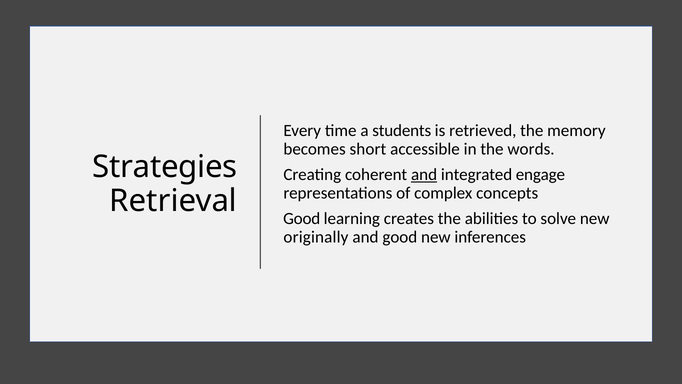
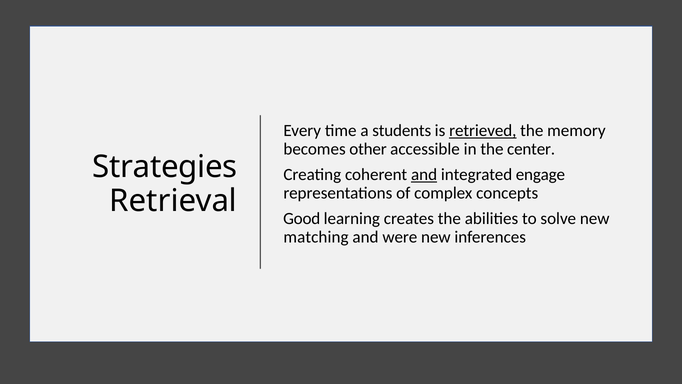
retrieved underline: none -> present (483, 131)
short: short -> other (368, 149)
words: words -> center (531, 149)
originally: originally -> matching (316, 237)
and good: good -> were (400, 237)
